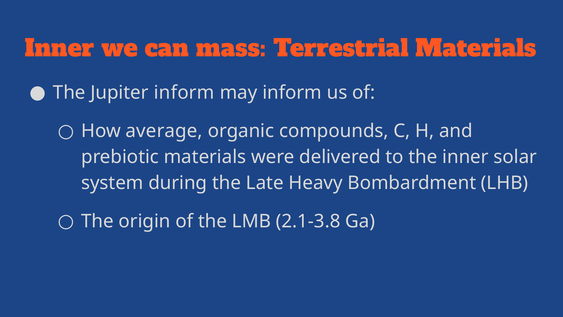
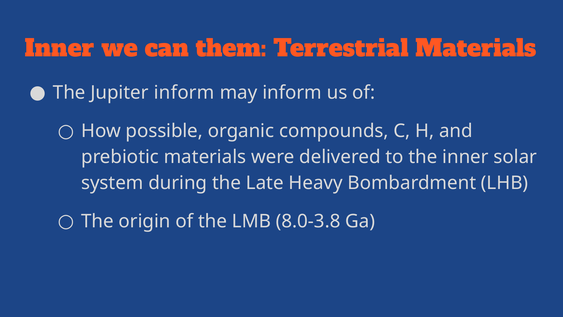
mass: mass -> them (231, 49)
average: average -> possible (164, 131)
2.1-3.8: 2.1-3.8 -> 8.0-3.8 (308, 221)
